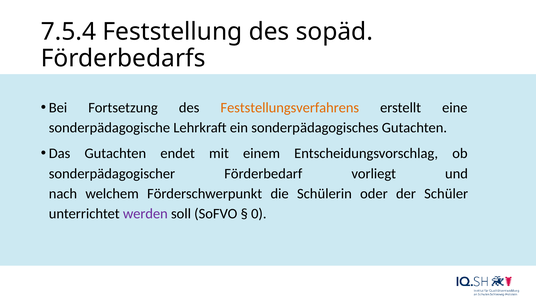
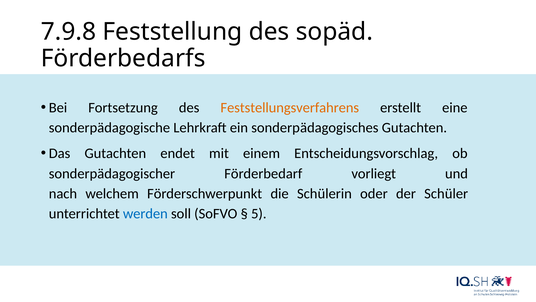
7.5.4: 7.5.4 -> 7.9.8 (69, 32)
werden colour: purple -> blue (145, 213)
0: 0 -> 5 (259, 213)
